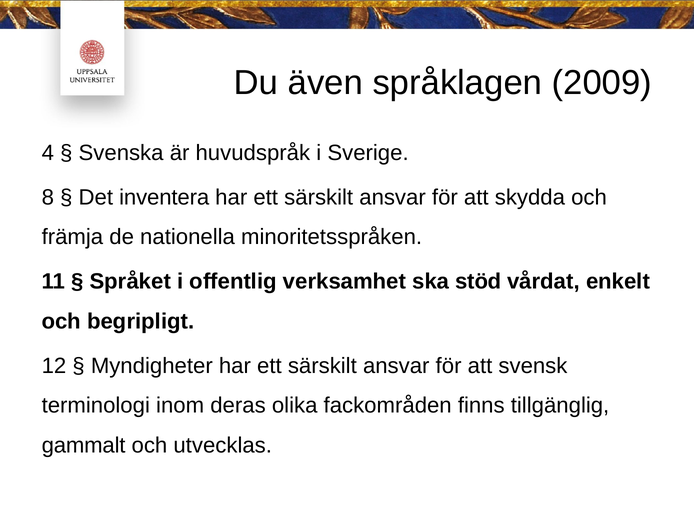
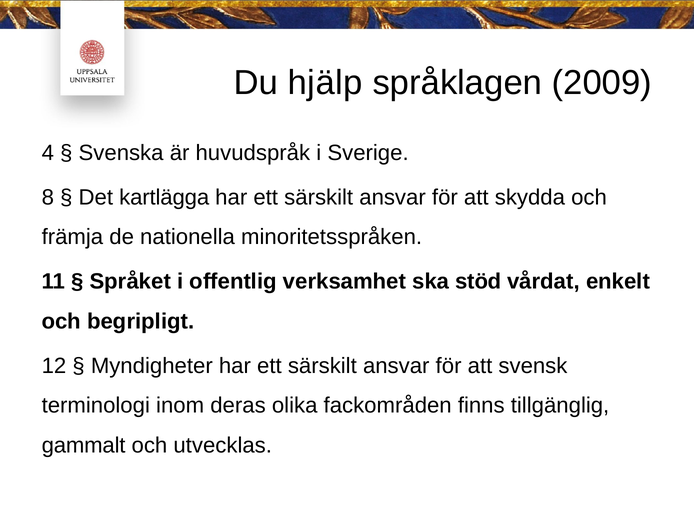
även: även -> hjälp (325, 83)
inventera: inventera -> kartlägga (164, 198)
